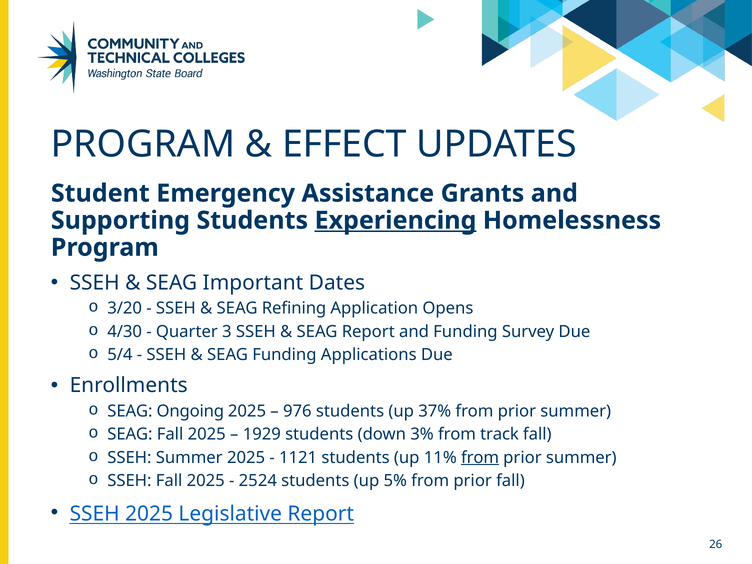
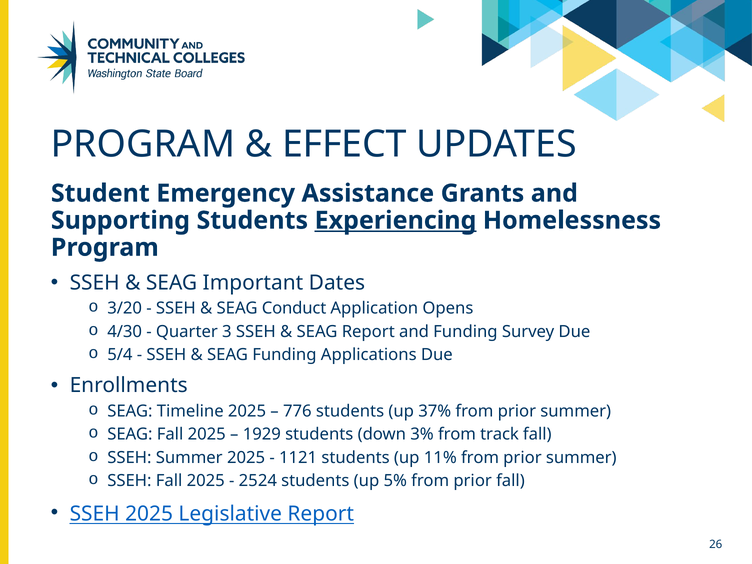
Refining: Refining -> Conduct (294, 308)
Ongoing: Ongoing -> Timeline (190, 411)
976: 976 -> 776 (297, 411)
from underline: present -> none (480, 458)
